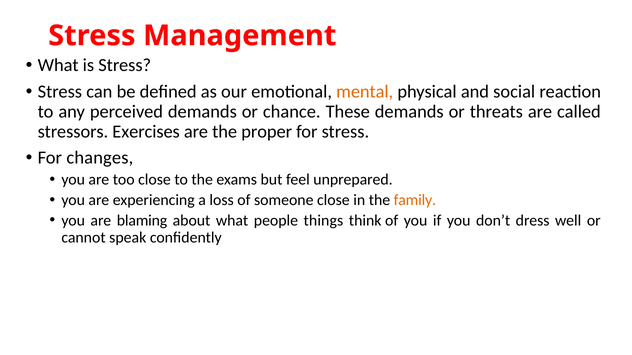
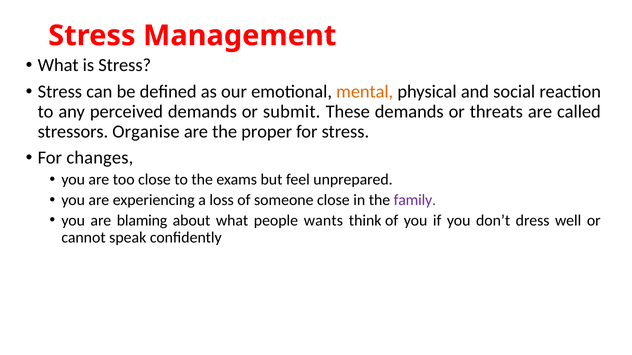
chance: chance -> submit (292, 112)
Exercises: Exercises -> Organise (146, 132)
family colour: orange -> purple (415, 200)
things: things -> wants (323, 221)
